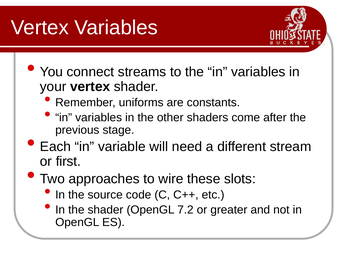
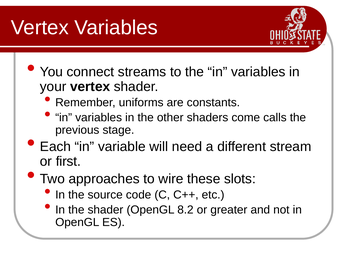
after: after -> calls (275, 118)
7.2: 7.2 -> 8.2 (185, 210)
